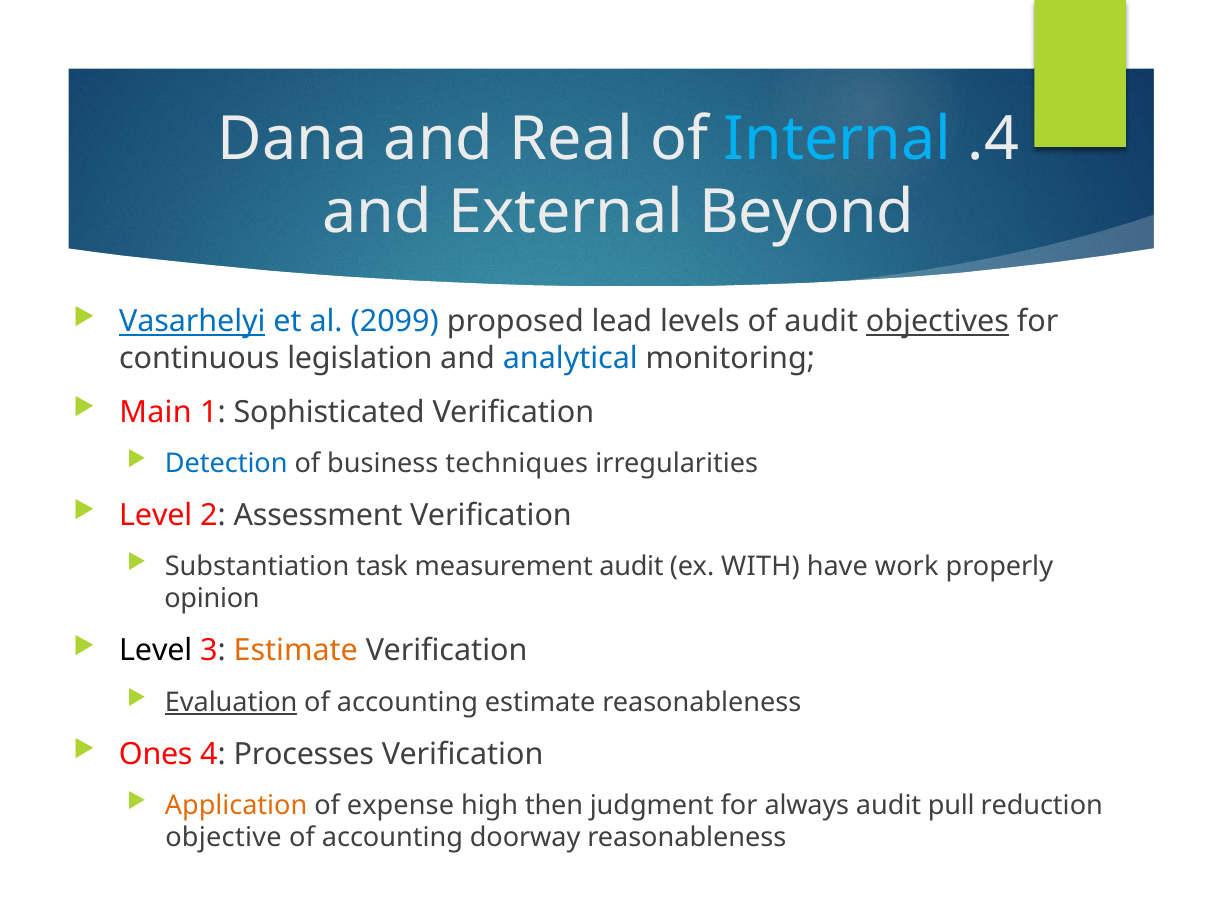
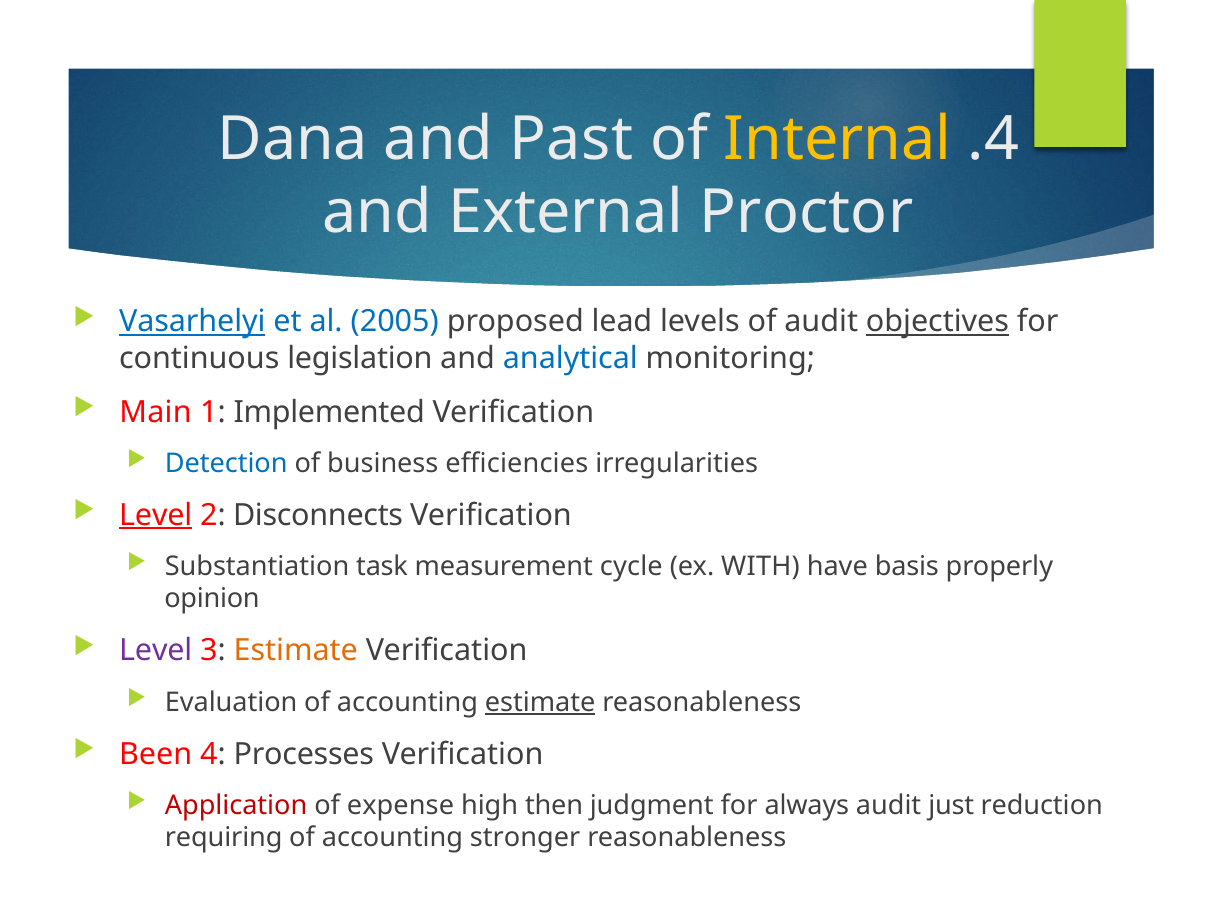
Real: Real -> Past (571, 139)
Internal colour: light blue -> yellow (838, 139)
Beyond: Beyond -> Proctor (806, 212)
2099: 2099 -> 2005 (395, 322)
Sophisticated: Sophisticated -> Implemented (329, 412)
techniques: techniques -> efficiencies (517, 463)
Level underline: none -> present (156, 515)
Assessment: Assessment -> Disconnects (318, 515)
measurement audit: audit -> cycle (631, 566)
work: work -> basis (907, 566)
Level colour: black -> purple (156, 651)
Evaluation underline: present -> none (231, 702)
estimate underline: none -> present (540, 702)
Ones: Ones -> Been (156, 754)
Application colour: orange -> red (236, 805)
pull: pull -> just (951, 805)
objective: objective -> requiring (224, 838)
doorway: doorway -> stronger (525, 838)
